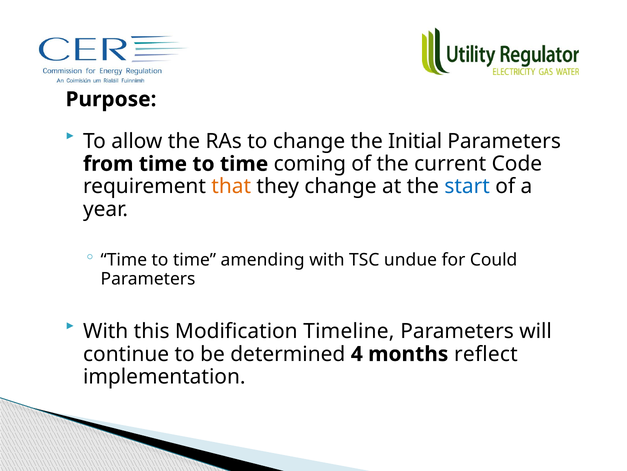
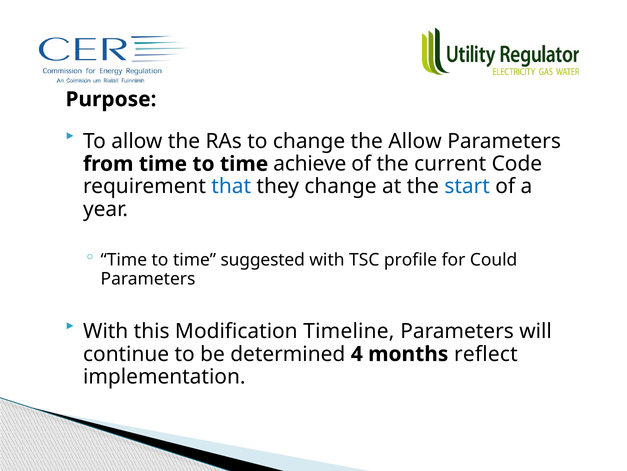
the Initial: Initial -> Allow (415, 141)
coming: coming -> achieve (310, 164)
that colour: orange -> blue (231, 186)
amending: amending -> suggested (263, 260)
undue: undue -> profile (411, 260)
